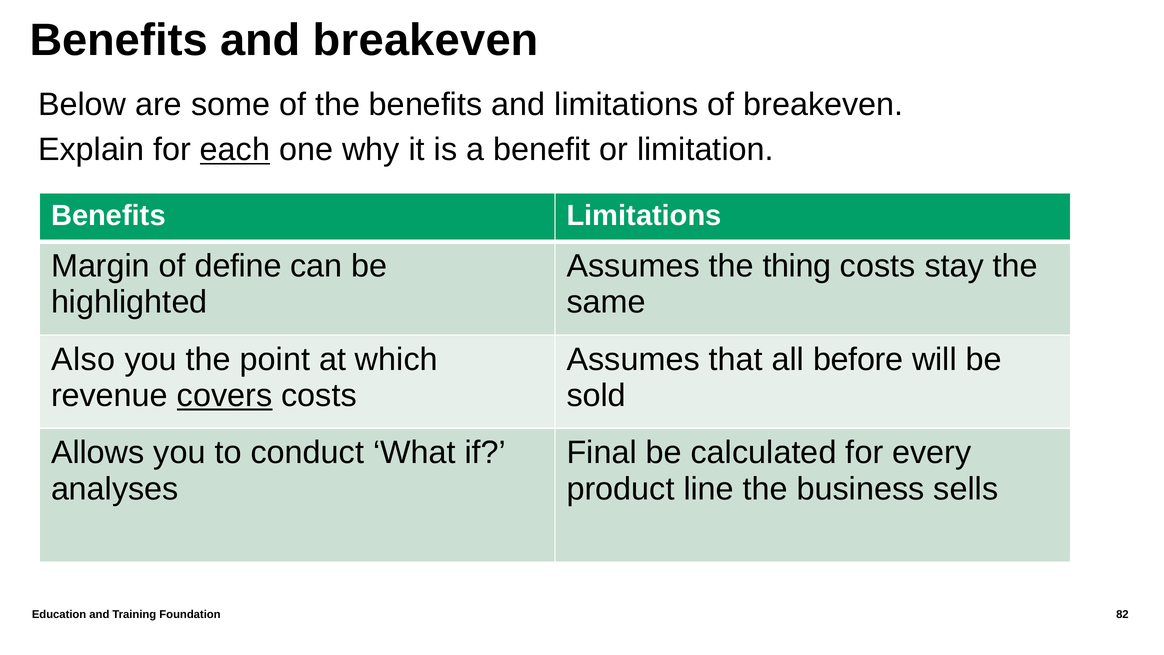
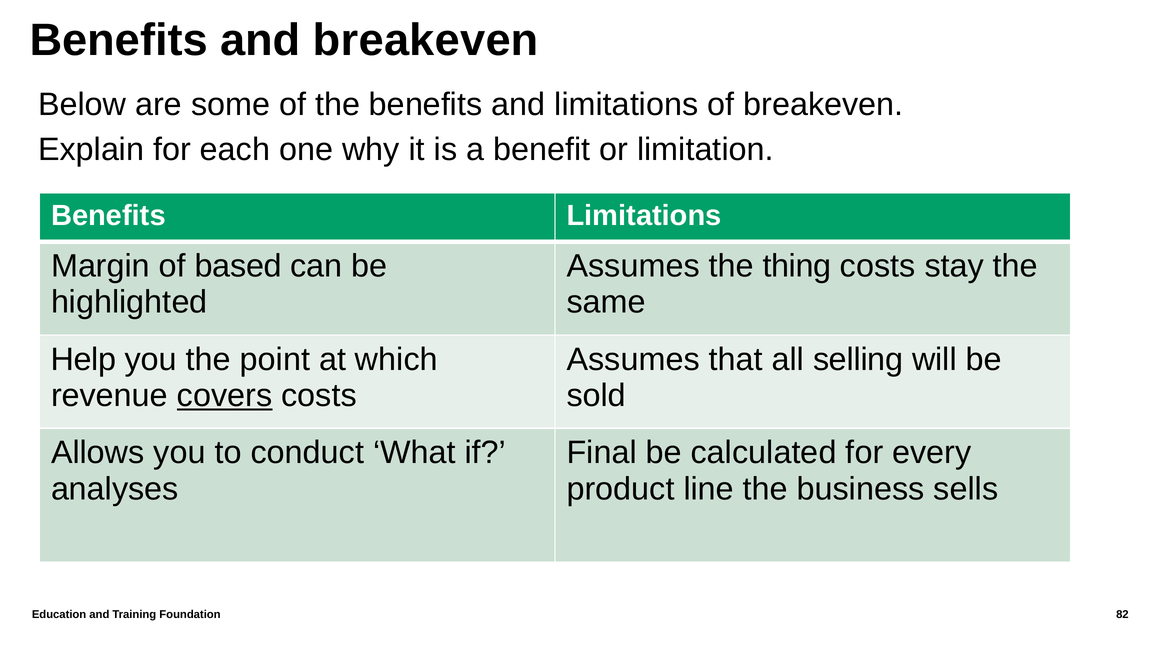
each underline: present -> none (235, 150)
define: define -> based (238, 266)
Also: Also -> Help (84, 359)
before: before -> selling (858, 359)
